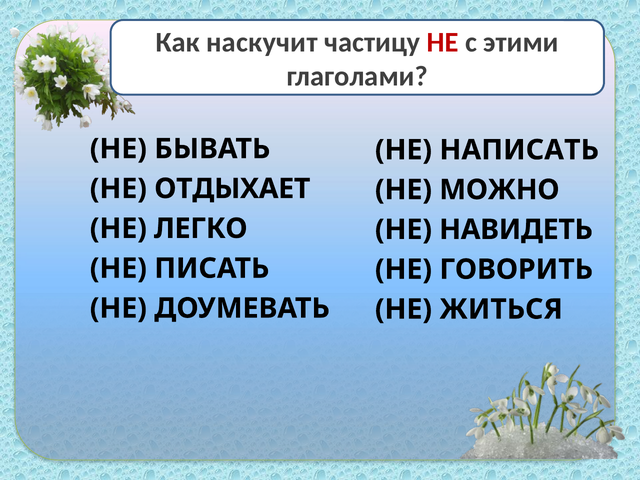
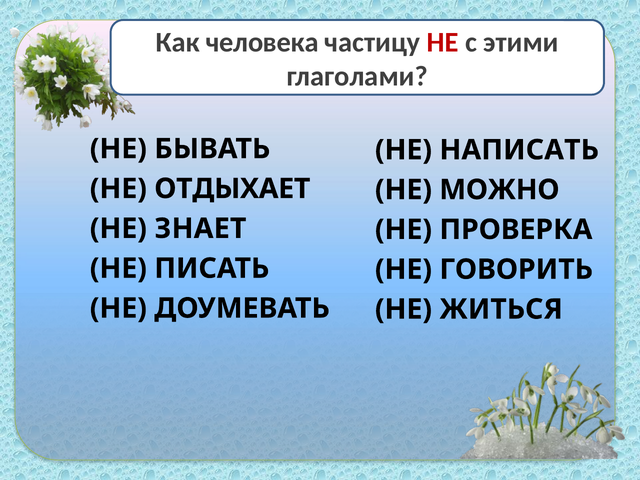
наскучит: наскучит -> человека (262, 42)
ЛЕГКО: ЛЕГКО -> ЗНАЕТ (200, 229)
НАВИДЕТЬ: НАВИДЕТЬ -> ПРОВЕРКА (516, 230)
